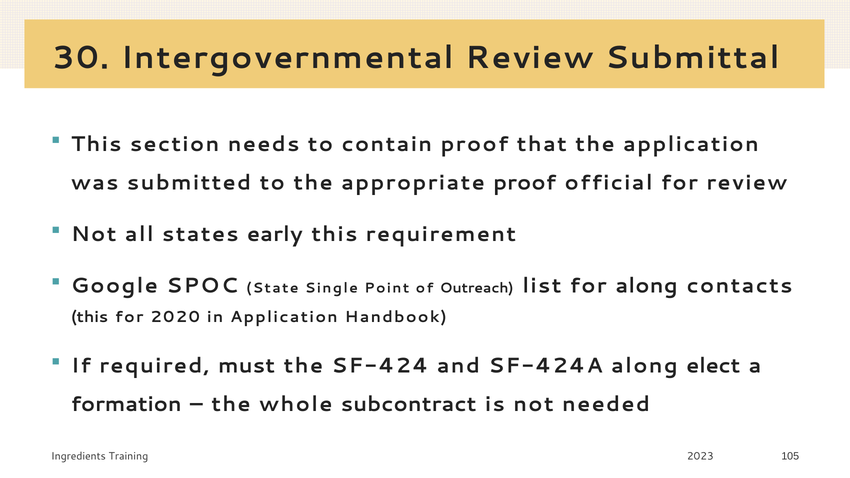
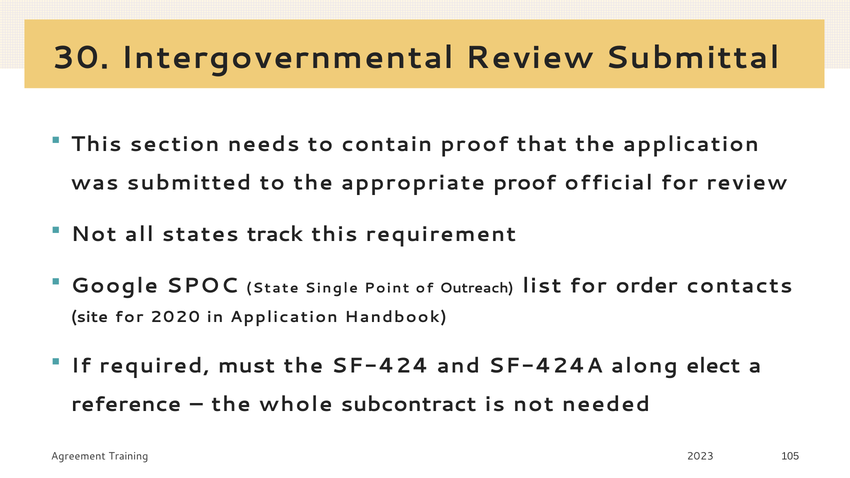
early: early -> track (275, 234)
for along: along -> order (647, 286)
this: this -> site (89, 317)
formation: formation -> reference (126, 404)
Ingredients: Ingredients -> Agreement (78, 457)
